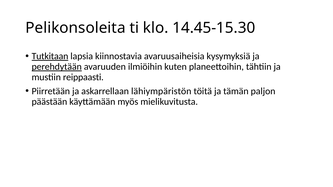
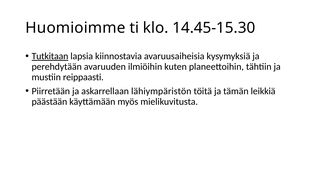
Pelikonsoleita: Pelikonsoleita -> Huomioimme (75, 28)
perehdytään underline: present -> none (57, 67)
paljon: paljon -> leikkiä (263, 91)
